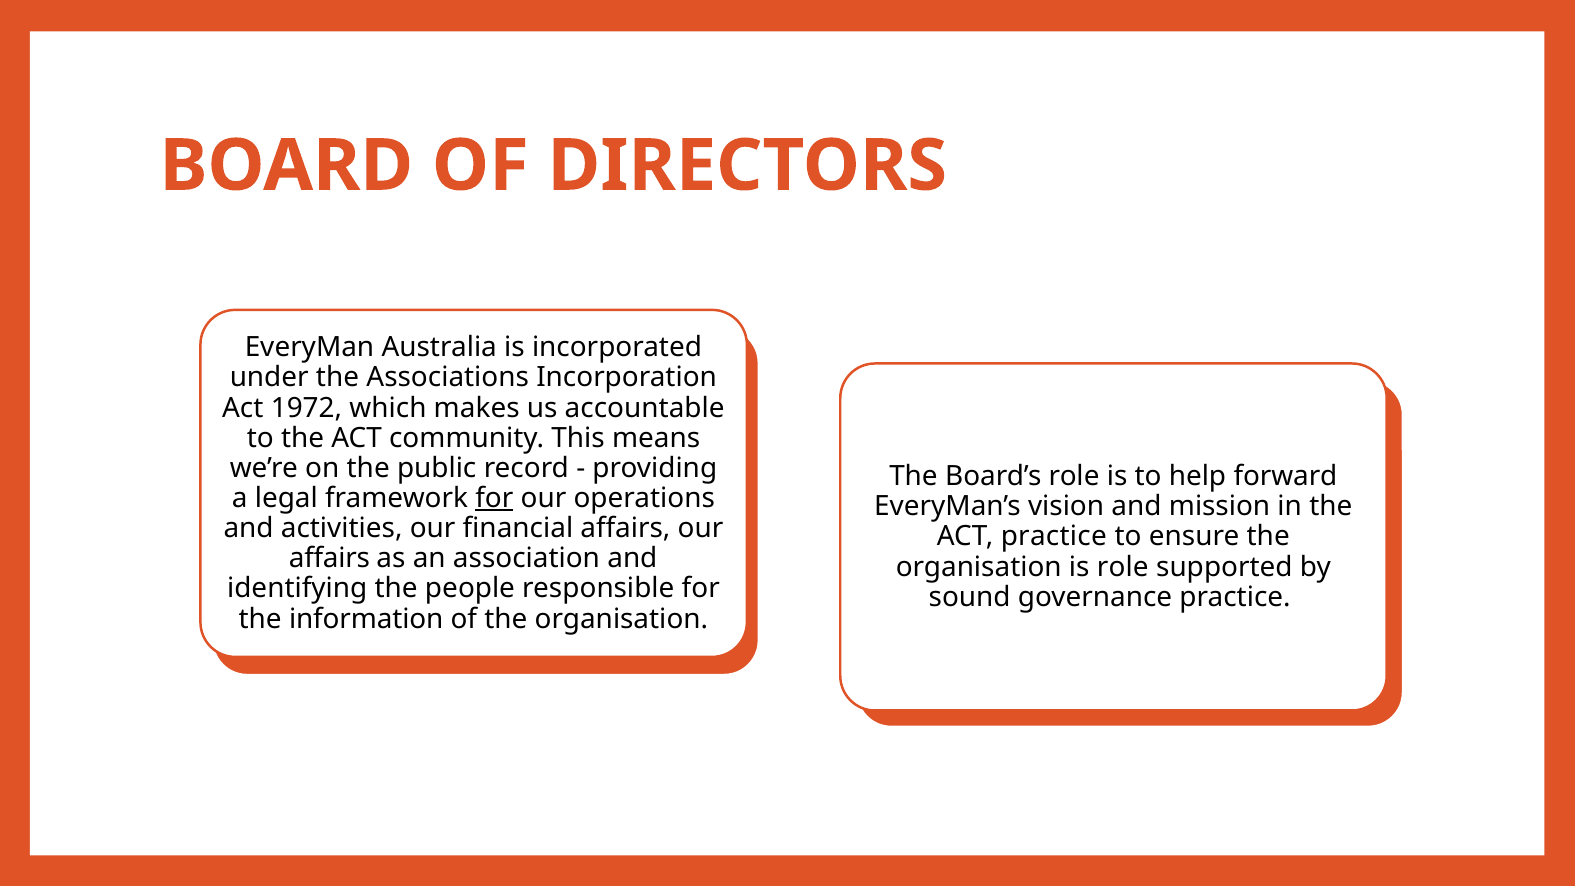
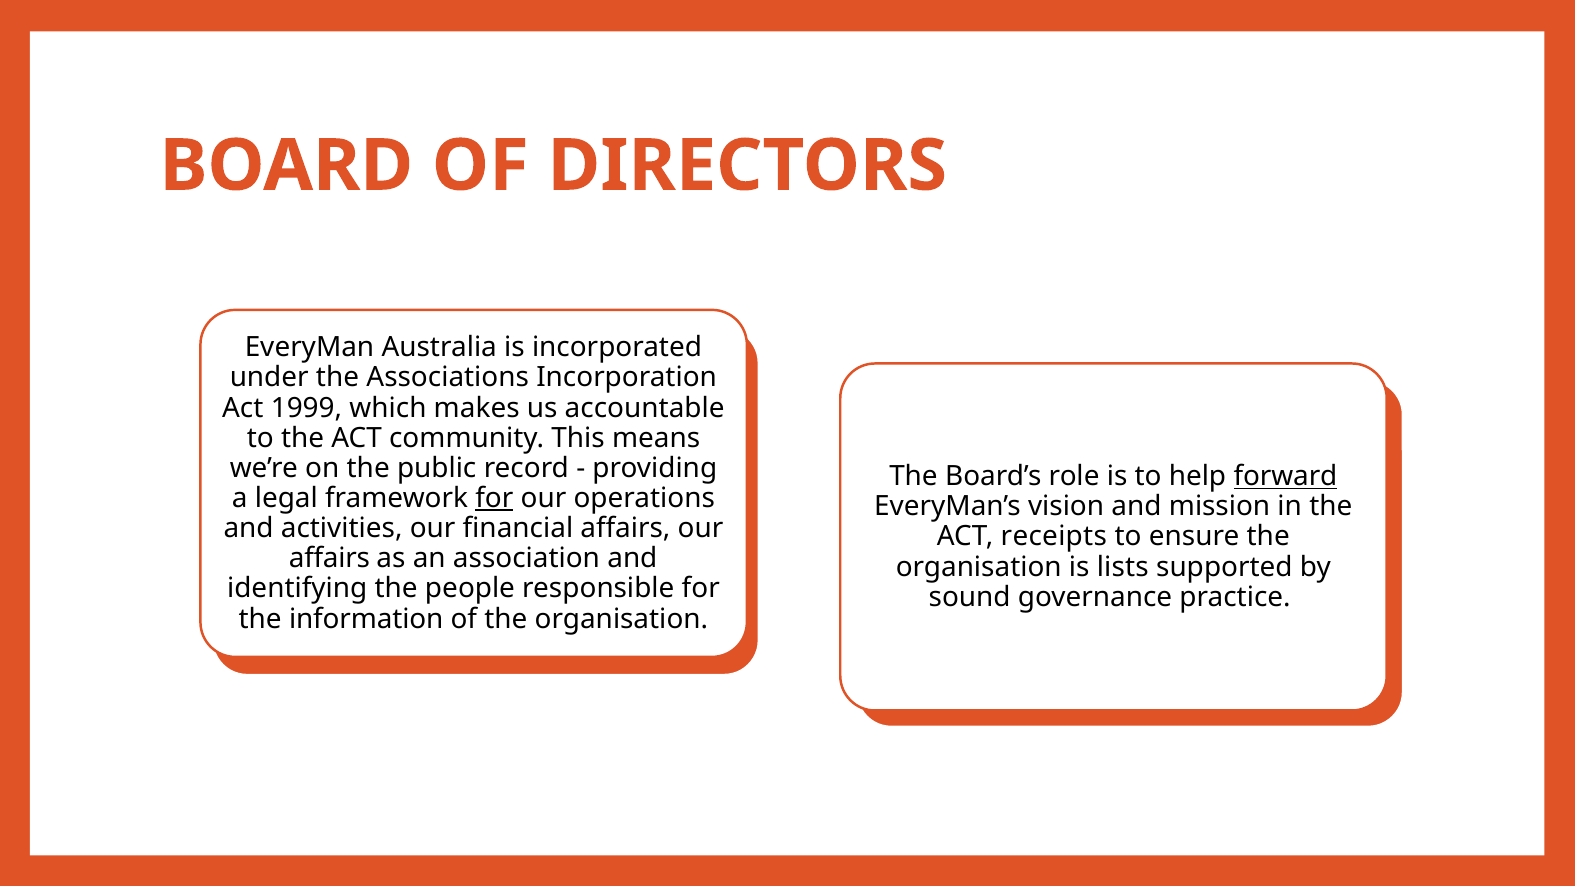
1972: 1972 -> 1999 (306, 408)
forward underline: none -> present (1285, 476)
ACT practice: practice -> receipts (1054, 537)
is role: role -> lists (1123, 567)
